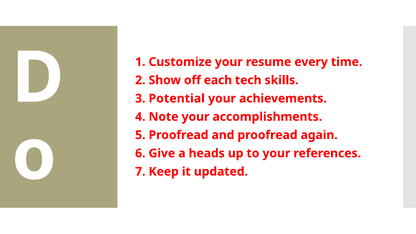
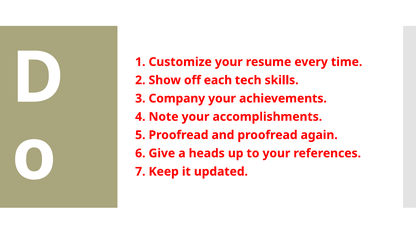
Potential: Potential -> Company (177, 98)
